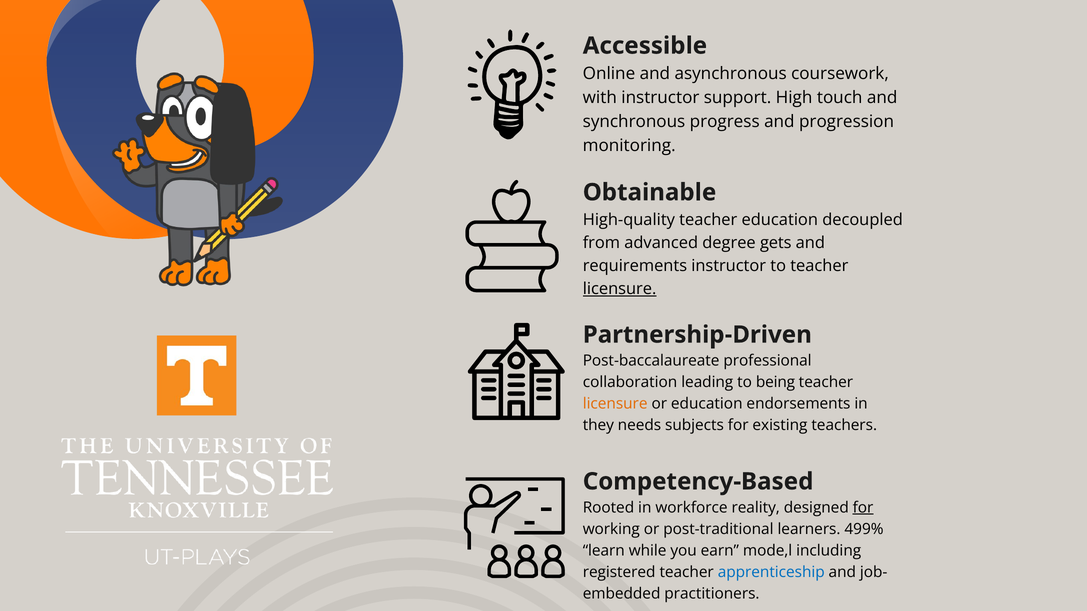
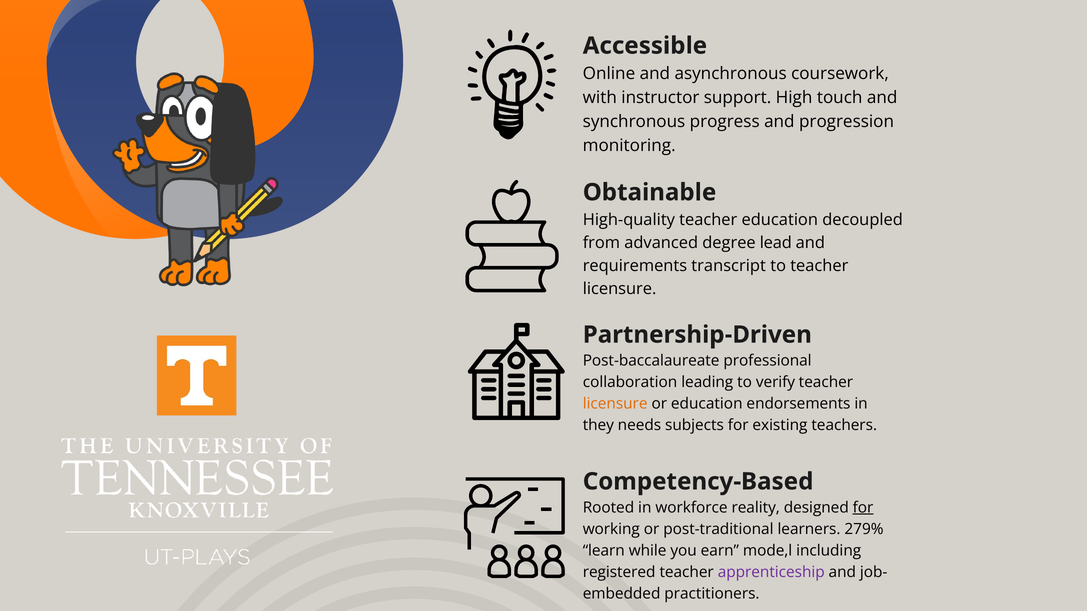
gets: gets -> lead (776, 243)
requirements instructor: instructor -> transcript (729, 266)
licensure underline: present -> none (620, 289)
being: being -> verify (775, 382)
499%: 499% -> 279% (864, 529)
apprenticeship colour: blue -> purple (771, 573)
